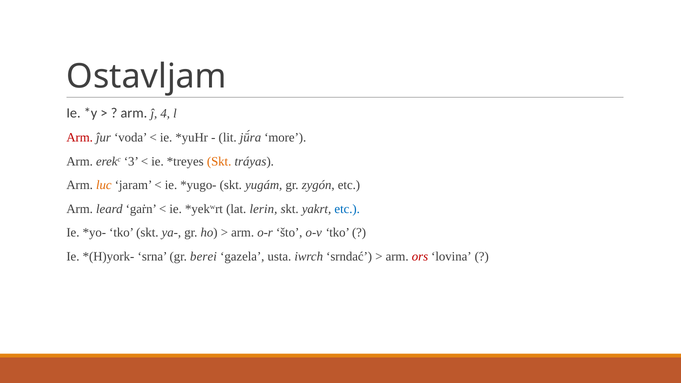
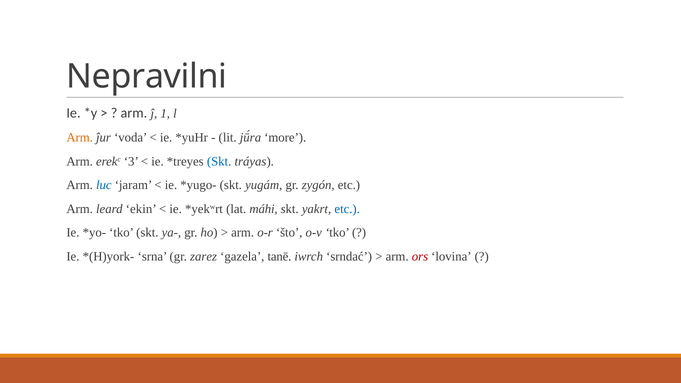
Ostavljam: Ostavljam -> Nepravilni (147, 76)
4: 4 -> 1 (165, 114)
Arm colour: red -> orange (80, 138)
Skt colour: orange -> blue (219, 161)
luc colour: orange -> blue (104, 185)
gaṙn: gaṙn -> ekin (141, 209)
lerin: lerin -> máhi (264, 209)
berei: berei -> zarez (204, 256)
usta: usta -> tanē (279, 256)
